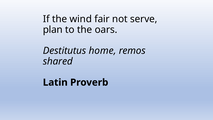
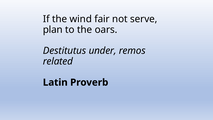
home: home -> under (103, 51)
shared: shared -> related (58, 61)
